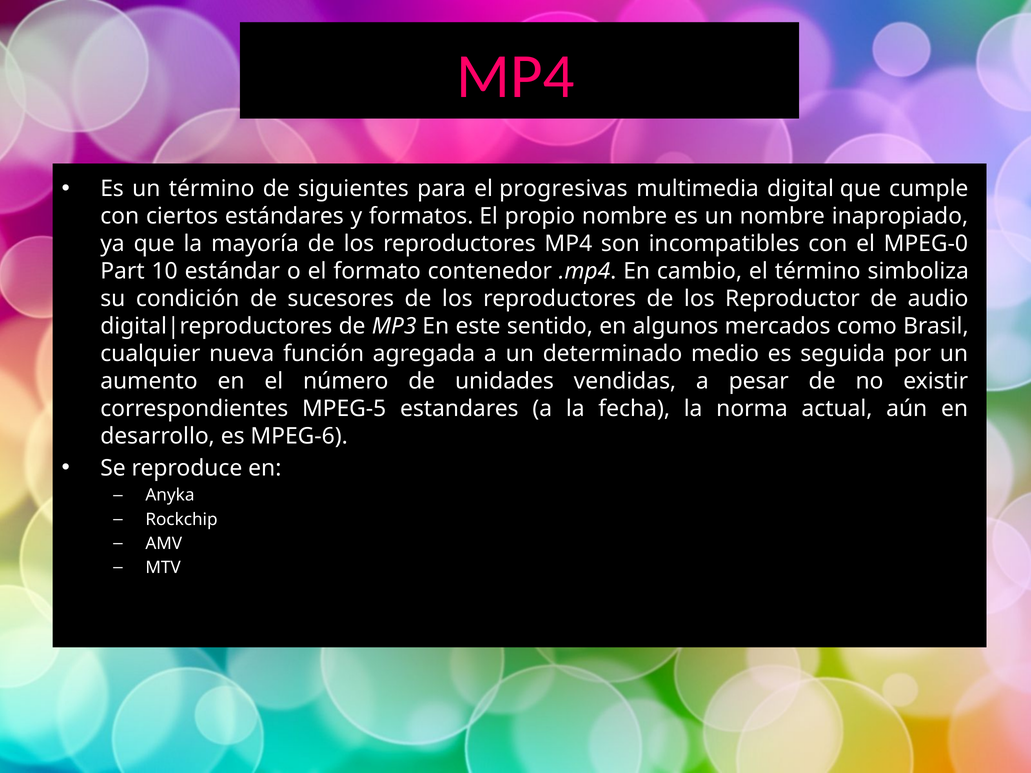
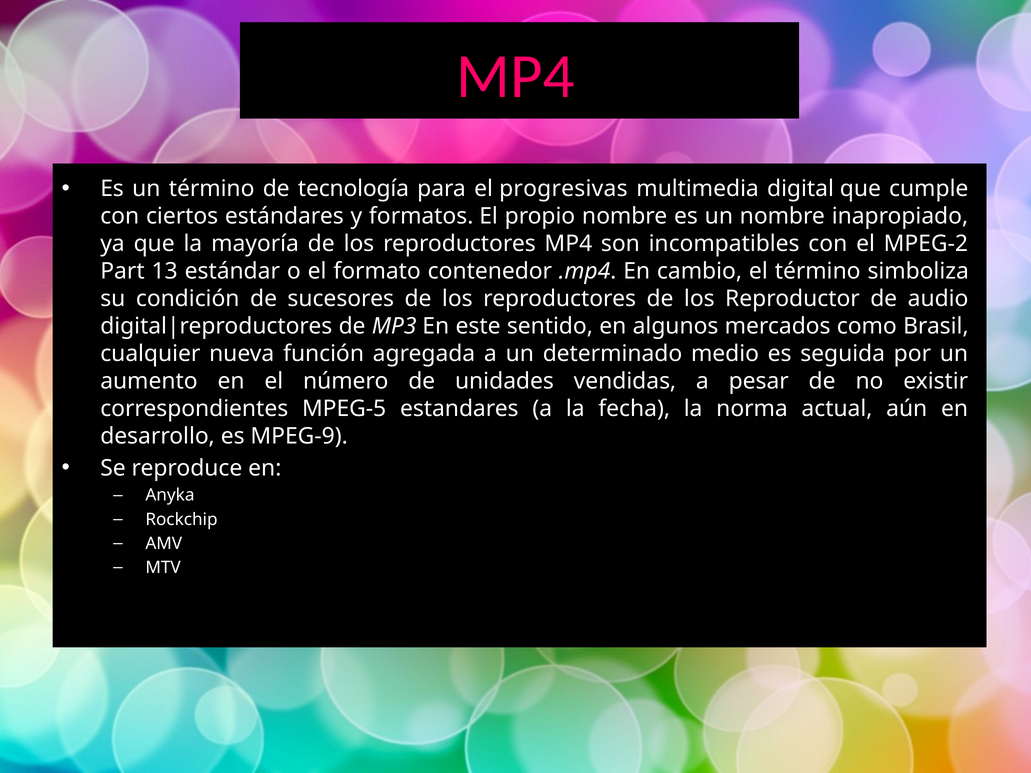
siguientes: siguientes -> tecnología (354, 189)
MPEG-0: MPEG-0 -> MPEG-2 (926, 244)
10: 10 -> 13 (165, 271)
MPEG-6: MPEG-6 -> MPEG-9 (299, 436)
